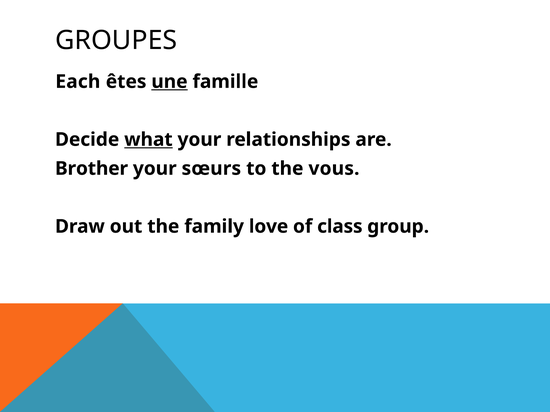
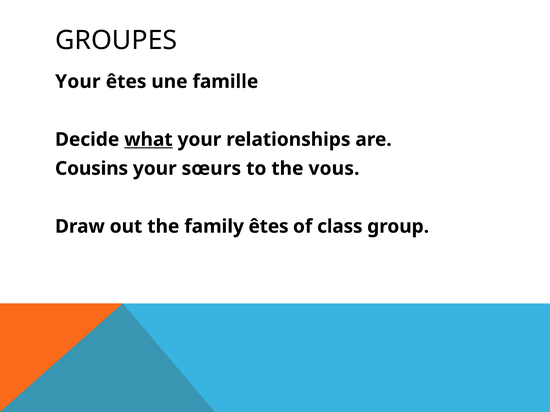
Each: Each -> Your (78, 82)
une underline: present -> none (169, 82)
Brother: Brother -> Cousins (92, 169)
family love: love -> êtes (269, 227)
